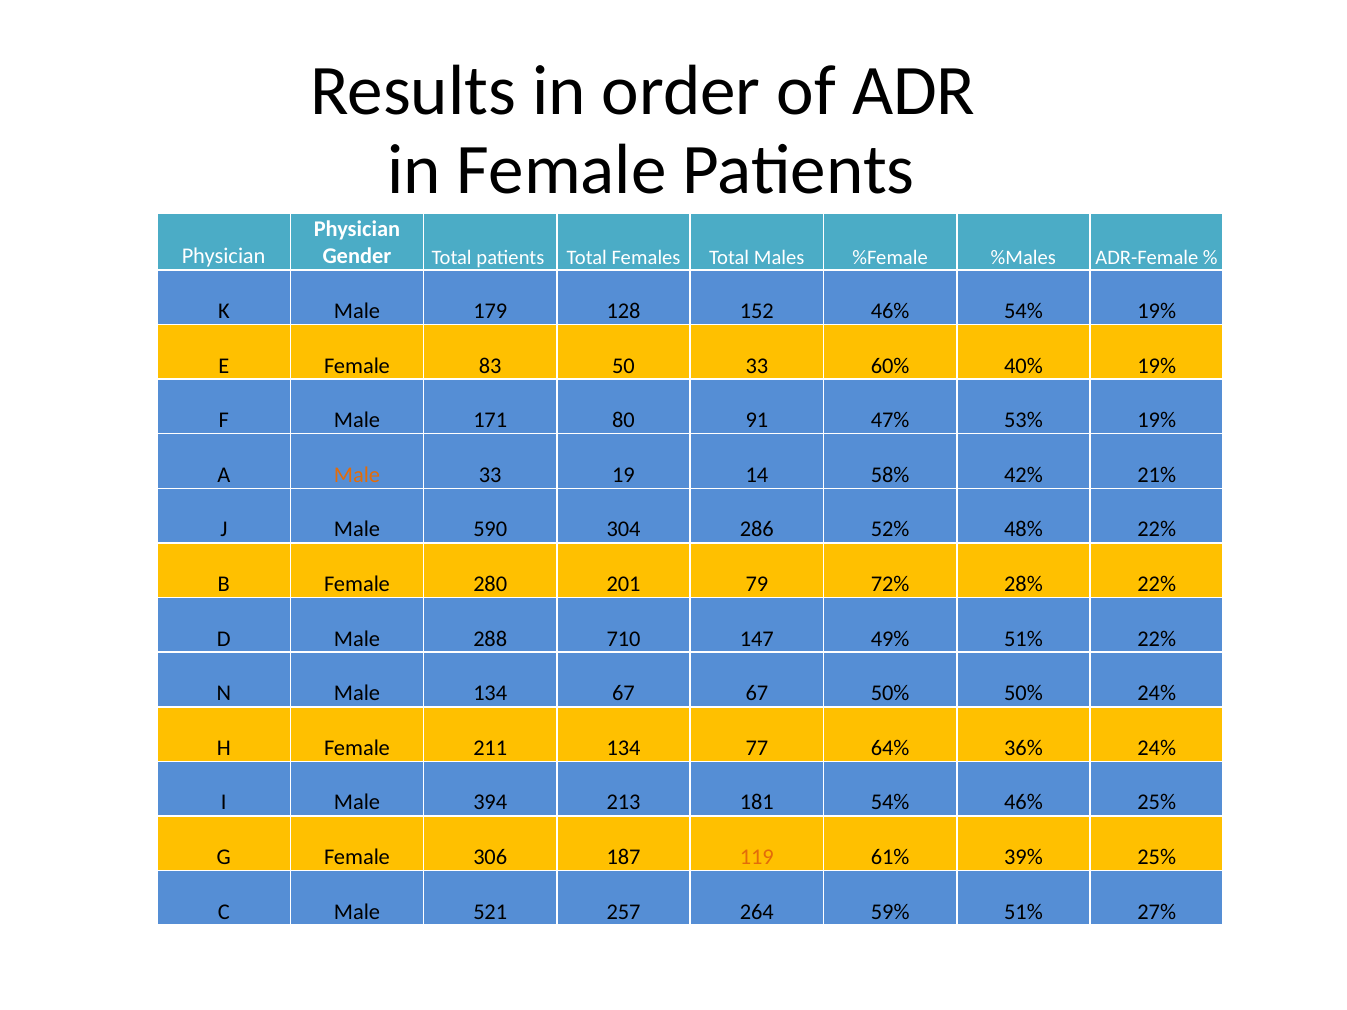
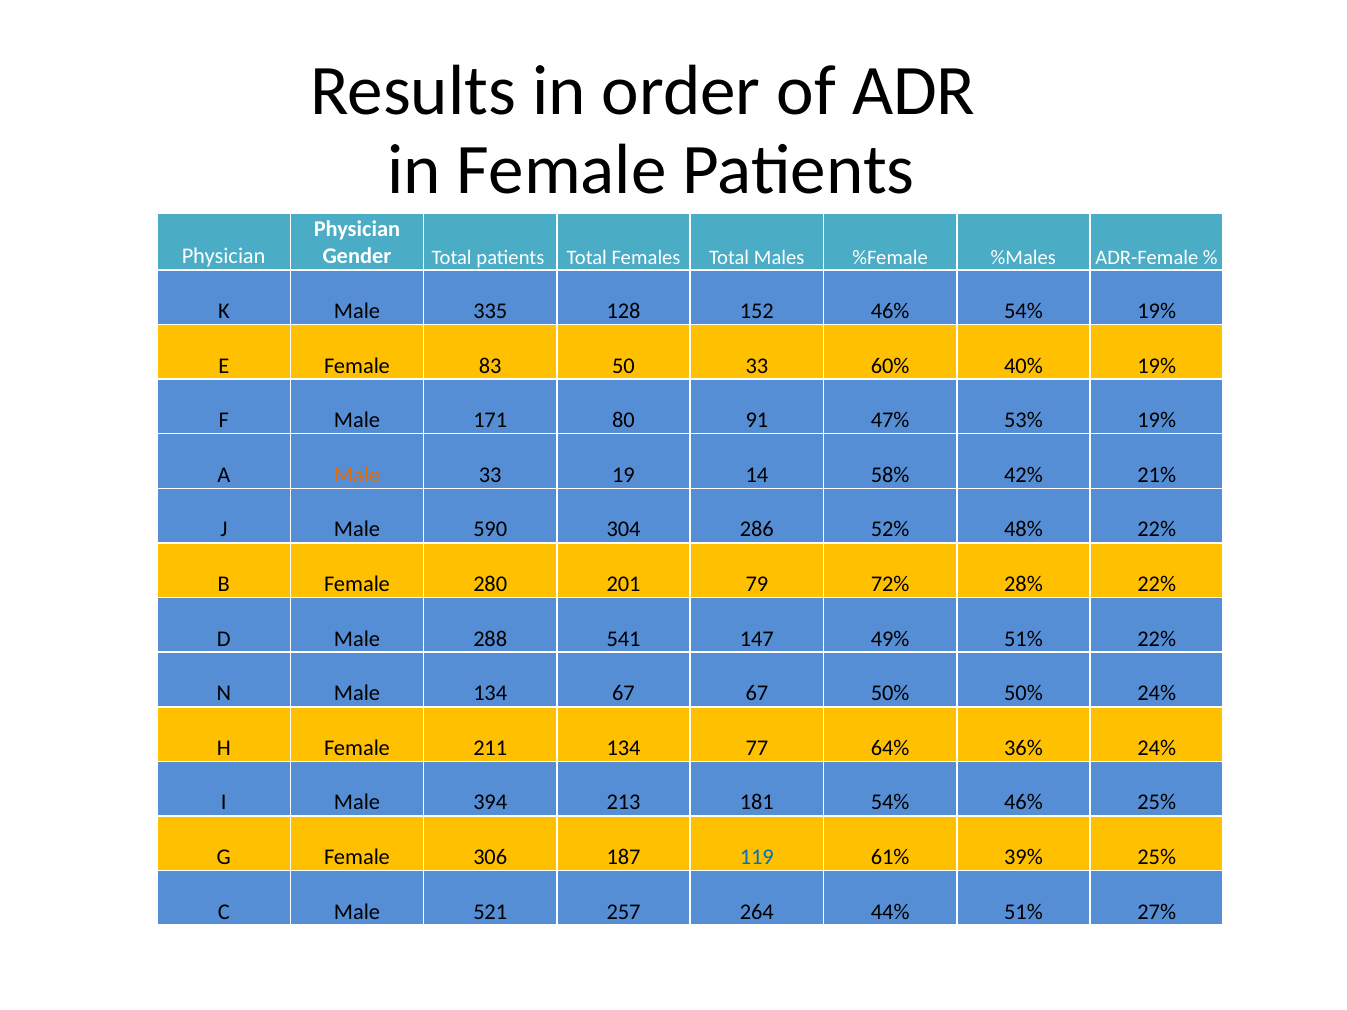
179: 179 -> 335 (490, 311)
710: 710 -> 541 (624, 639)
119 colour: orange -> blue (757, 857)
59%: 59% -> 44% (890, 912)
